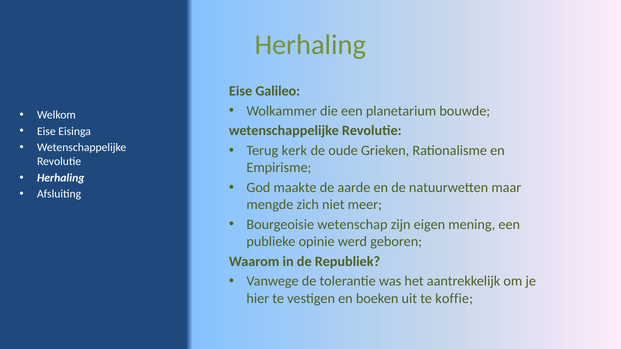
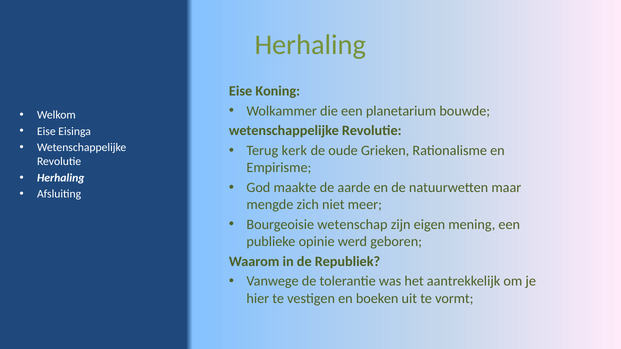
Galileo: Galileo -> Koning (278, 91)
koffie: koffie -> vormt (454, 299)
